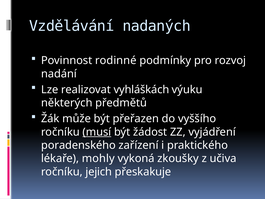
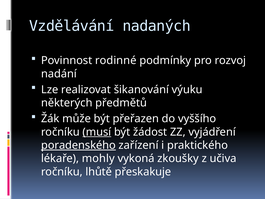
vyhláškách: vyhláškách -> šikanování (141, 90)
poradenského underline: none -> present (78, 145)
jejich: jejich -> lhůtě (99, 172)
